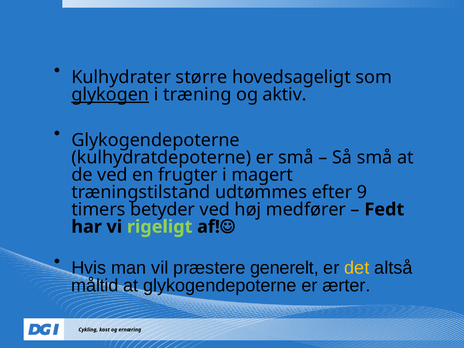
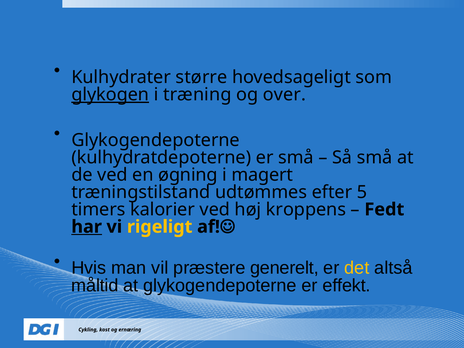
aktiv: aktiv -> over (284, 95)
frugter: frugter -> øgning (188, 175)
9: 9 -> 5 (362, 192)
betyder: betyder -> kalorier (163, 209)
medfører: medfører -> kroppens (306, 209)
har underline: none -> present (87, 227)
rigeligt colour: light green -> yellow (160, 227)
ærter: ærter -> effekt (347, 285)
